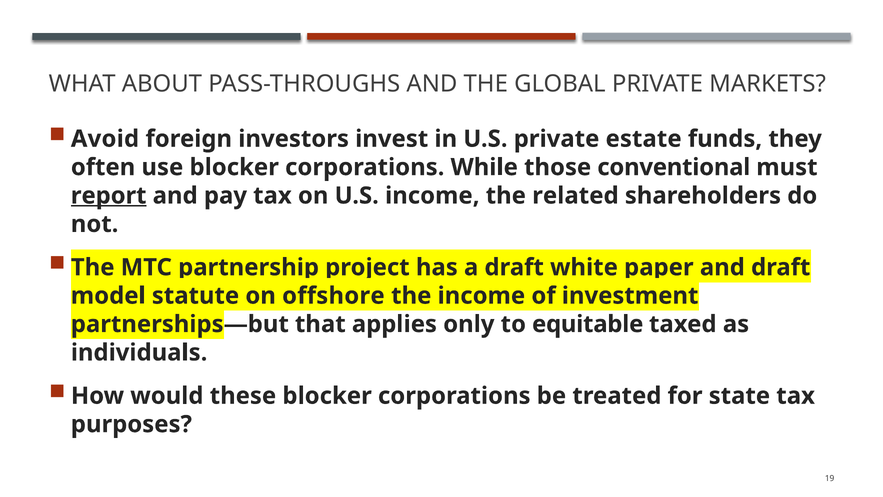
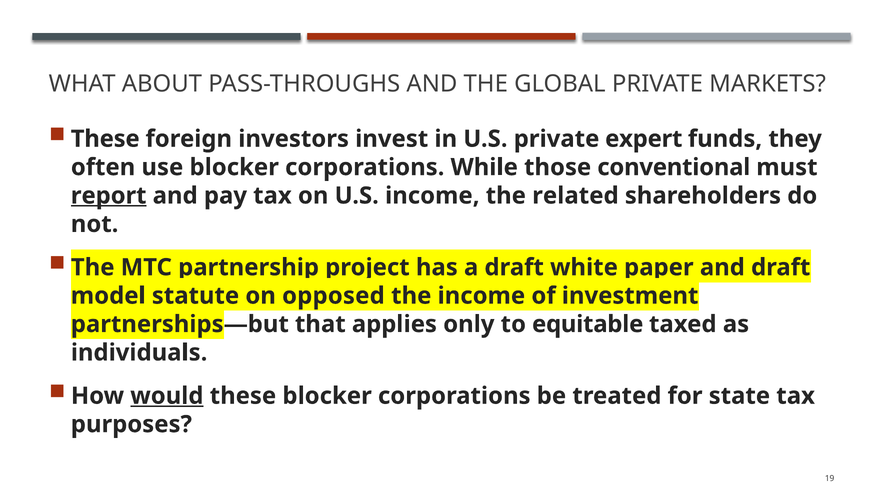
Avoid: Avoid -> These (105, 139)
estate: estate -> expert (644, 139)
offshore: offshore -> opposed (333, 296)
would underline: none -> present (167, 396)
